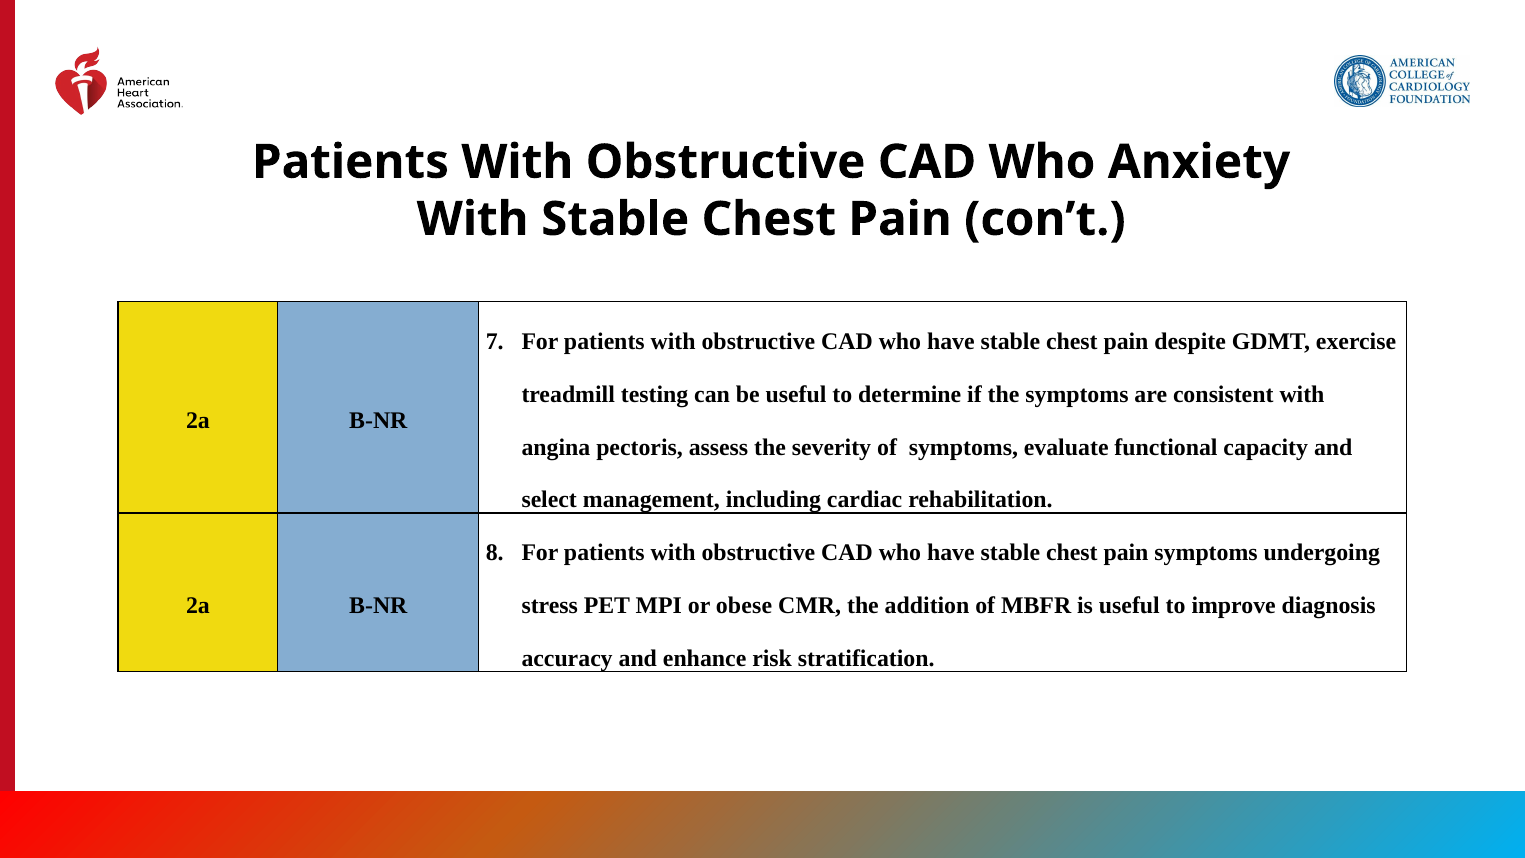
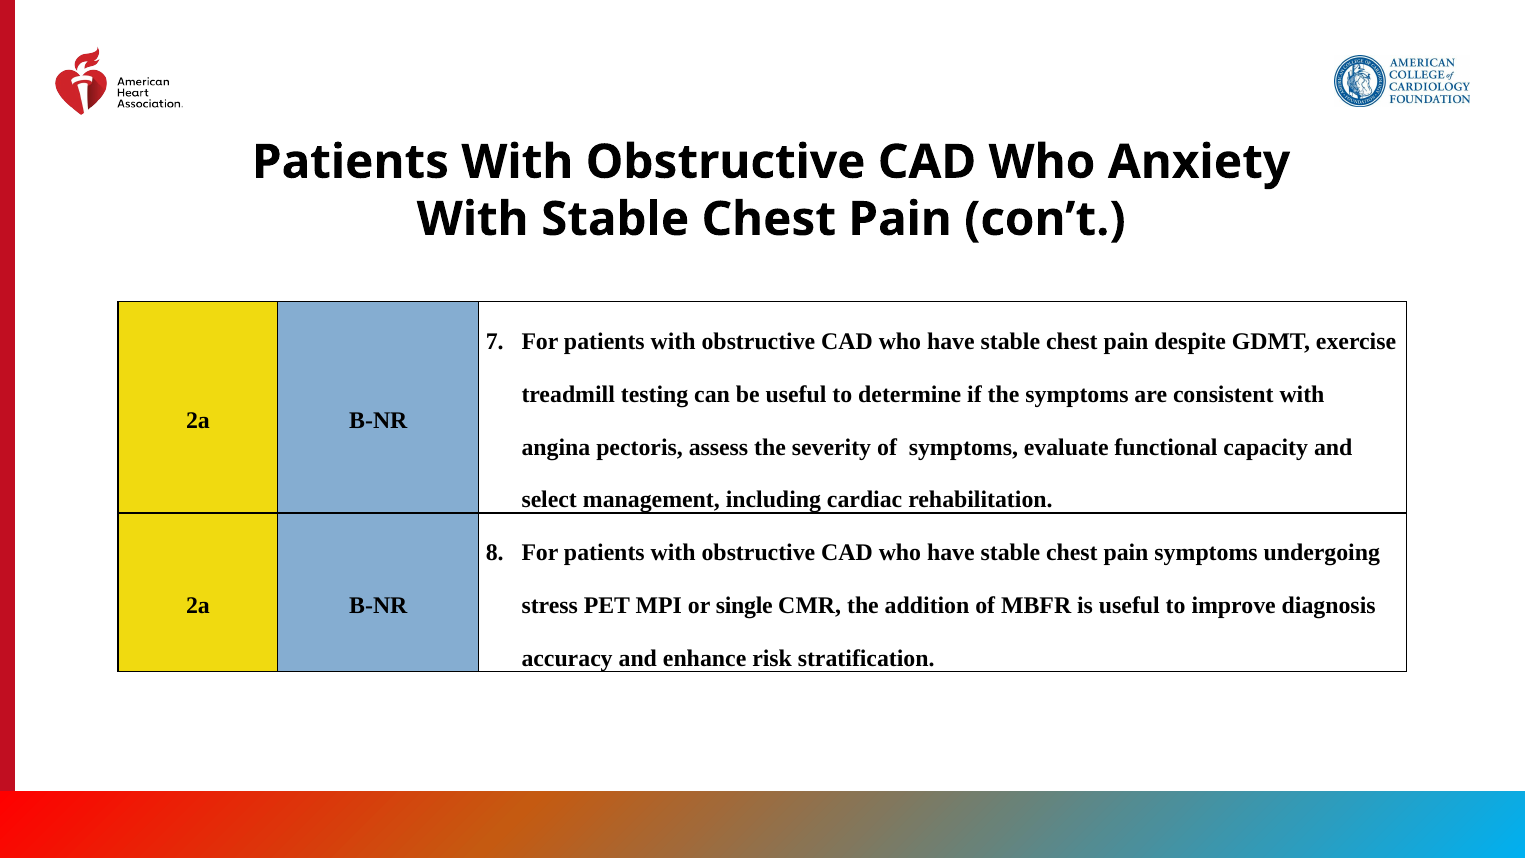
obese: obese -> single (744, 605)
